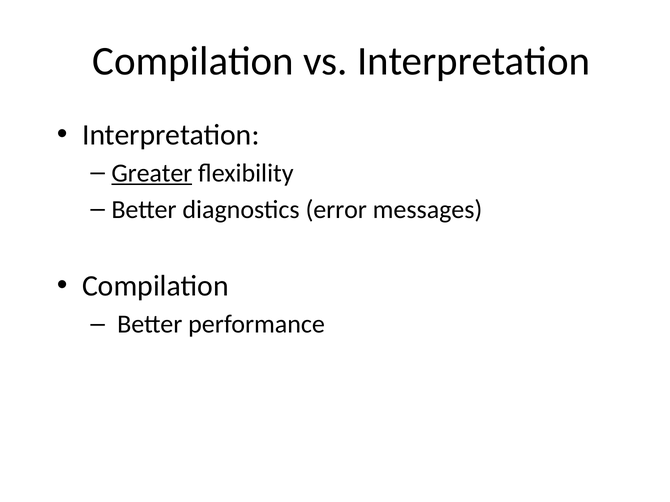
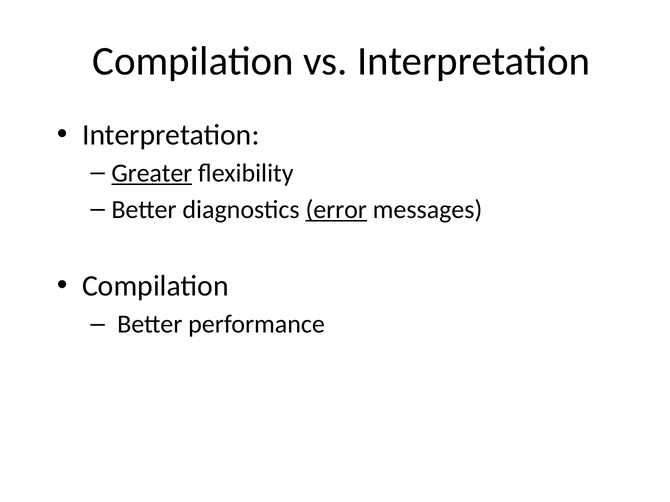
error underline: none -> present (336, 210)
